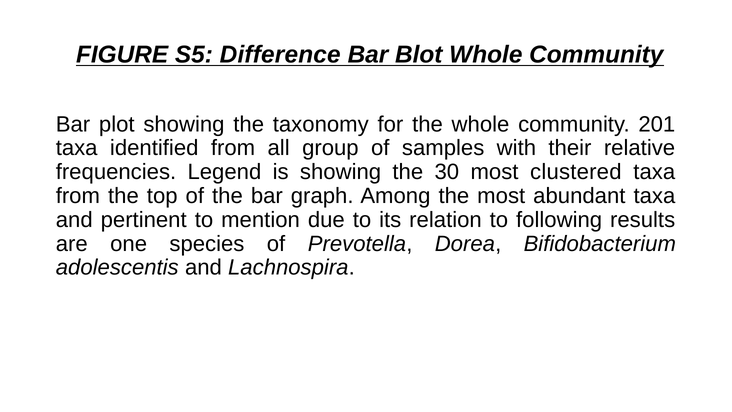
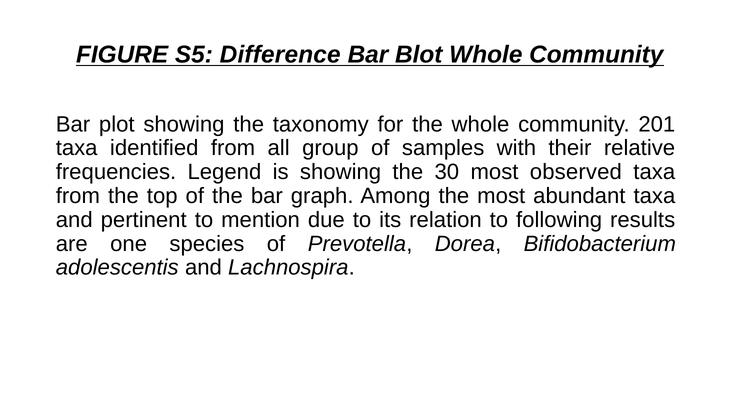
clustered: clustered -> observed (576, 172)
